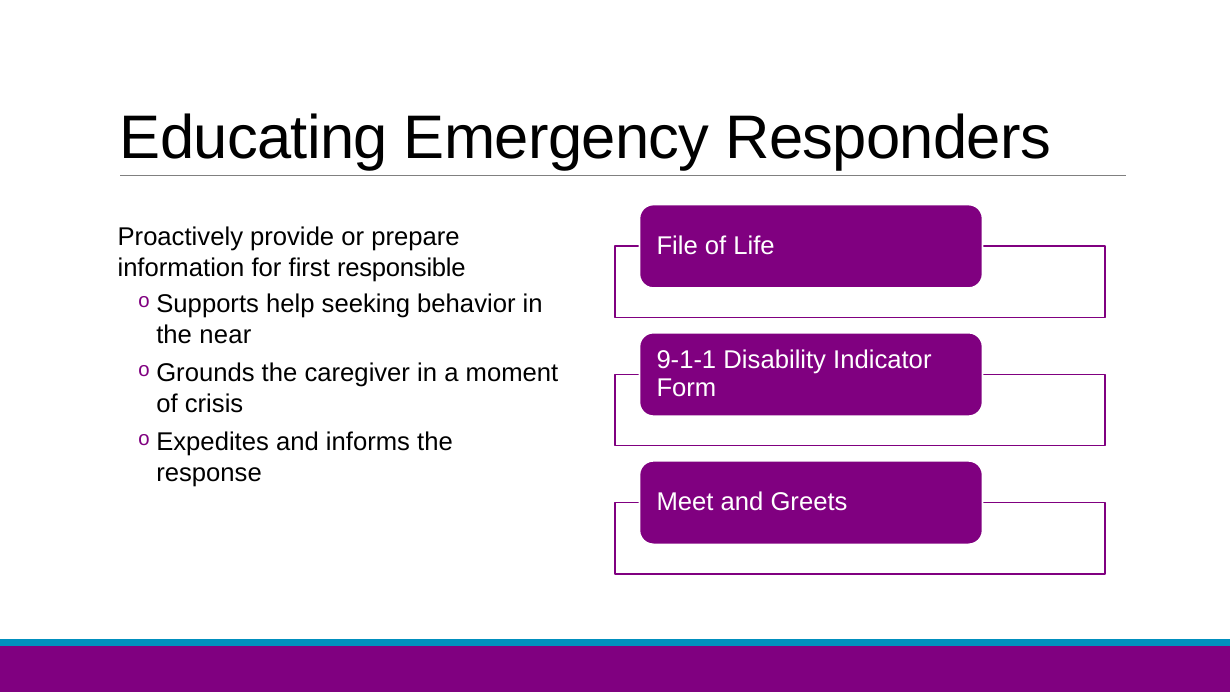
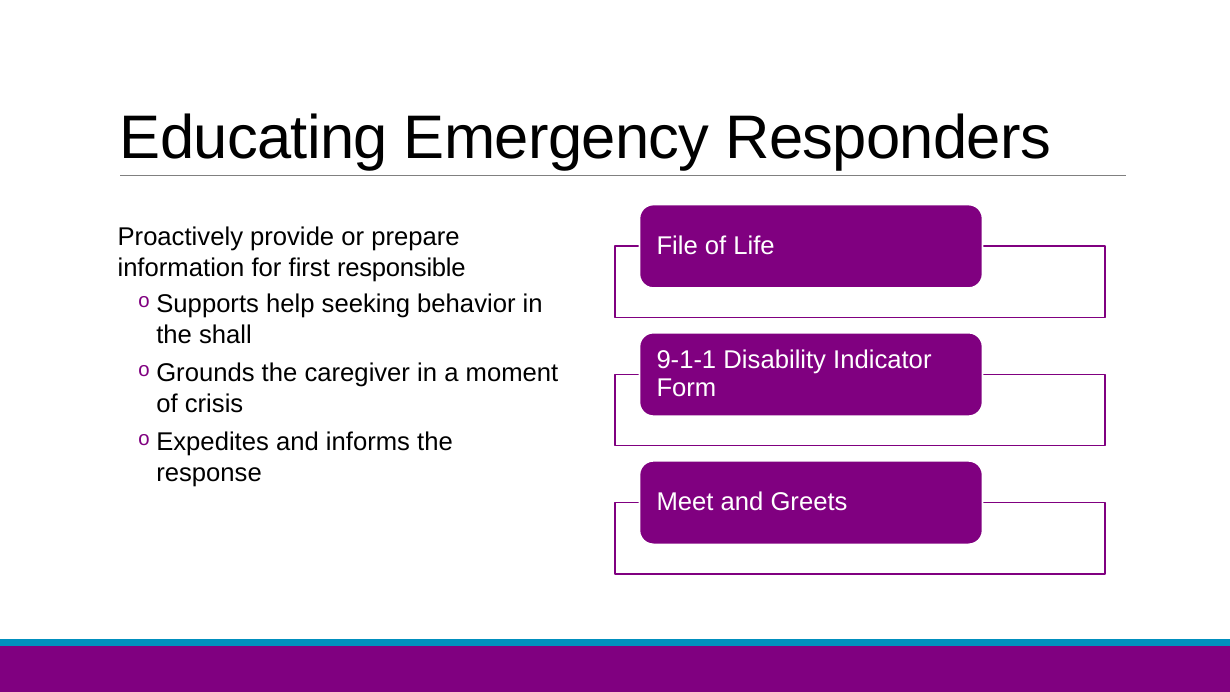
near: near -> shall (225, 335)
